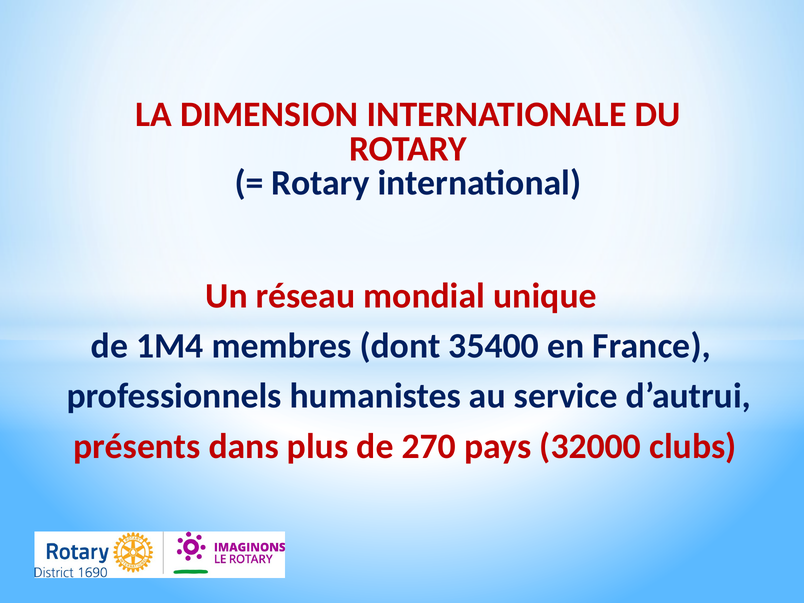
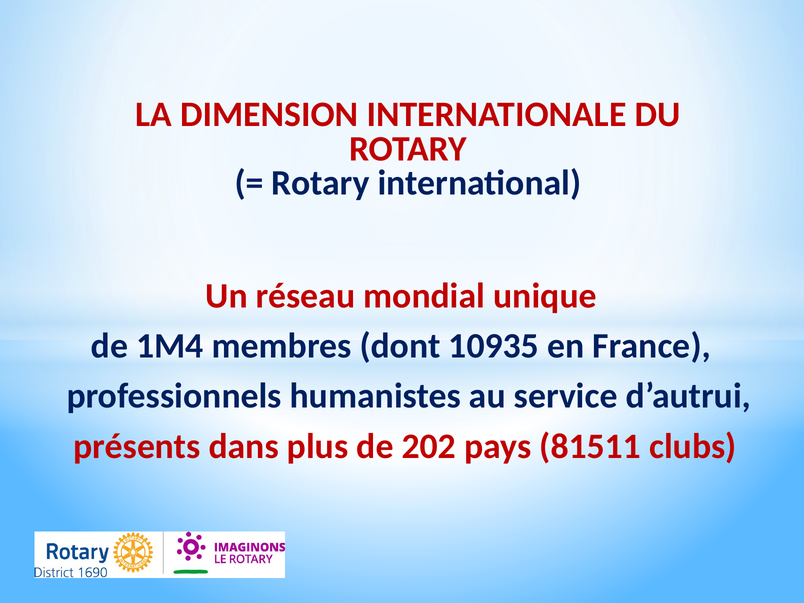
35400: 35400 -> 10935 (494, 346)
270: 270 -> 202 (429, 446)
32000: 32000 -> 81511 (590, 446)
